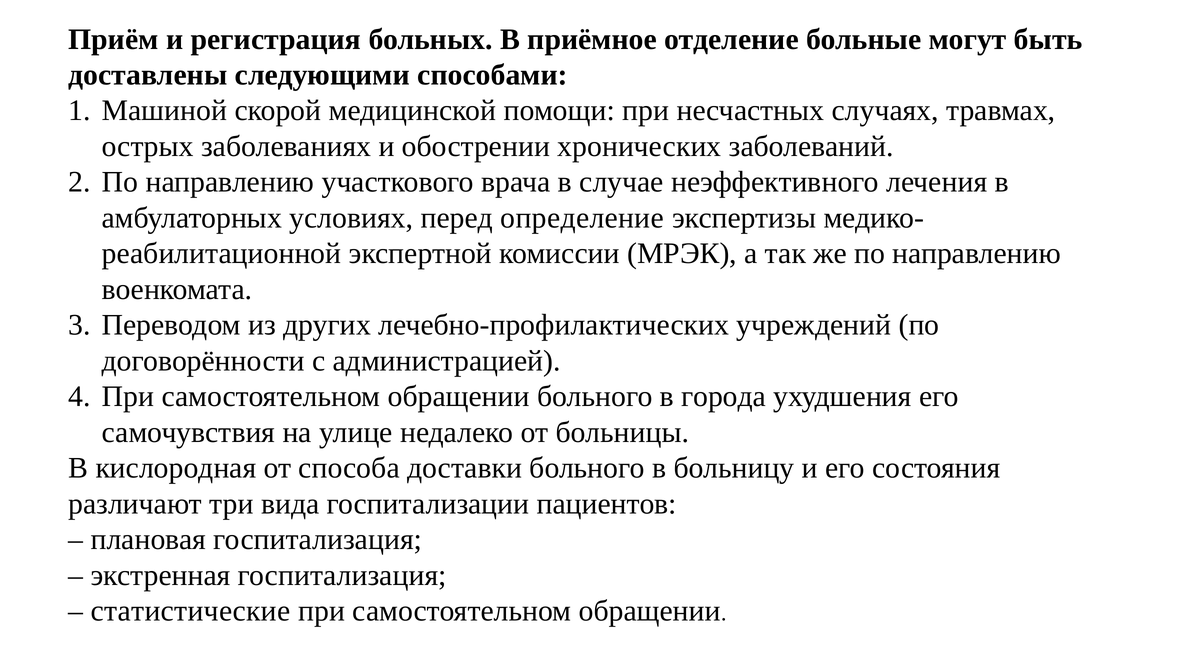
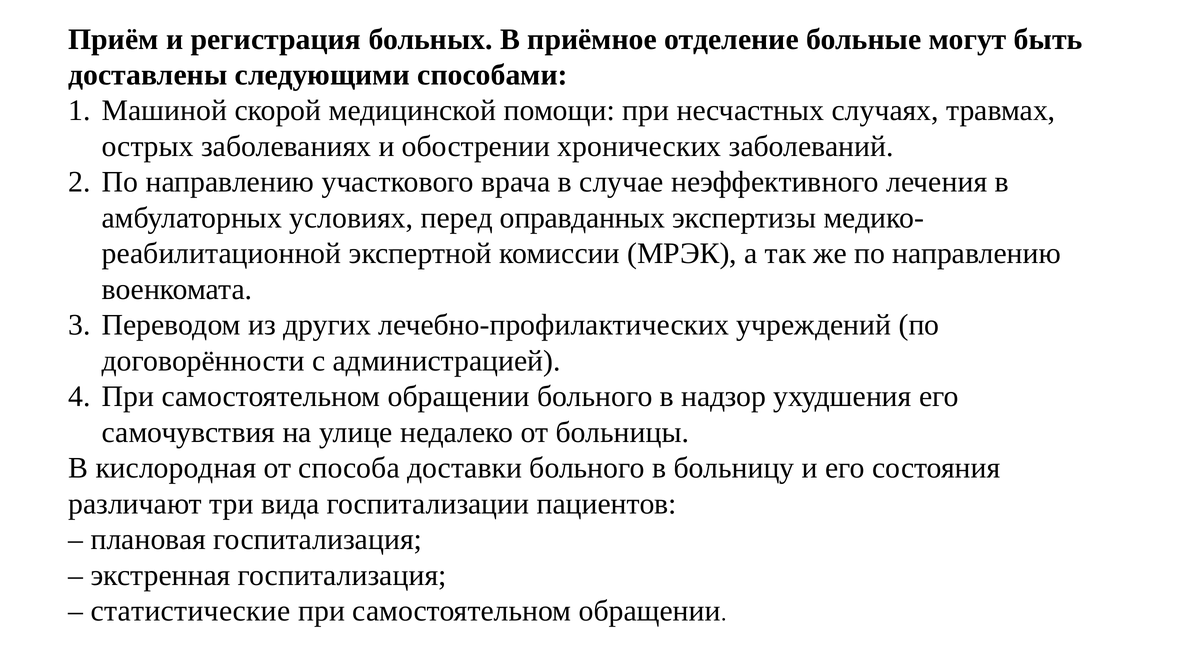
определение: определение -> оправданных (582, 218)
города: города -> надзор (724, 396)
